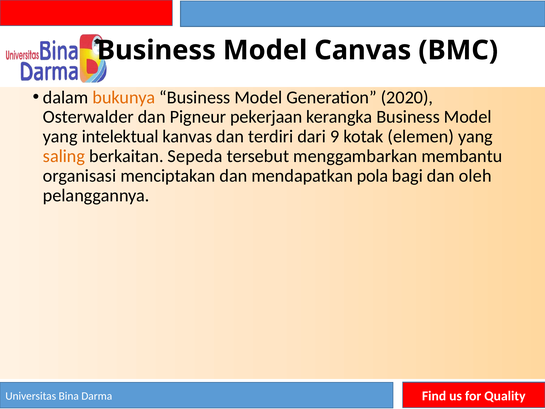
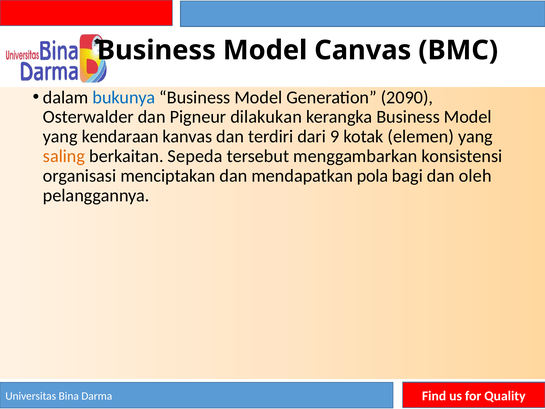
bukunya colour: orange -> blue (124, 97)
2020: 2020 -> 2090 (407, 97)
pekerjaan: pekerjaan -> dilakukan (266, 117)
intelektual: intelektual -> kendaraan (120, 136)
membantu: membantu -> konsistensi (462, 156)
